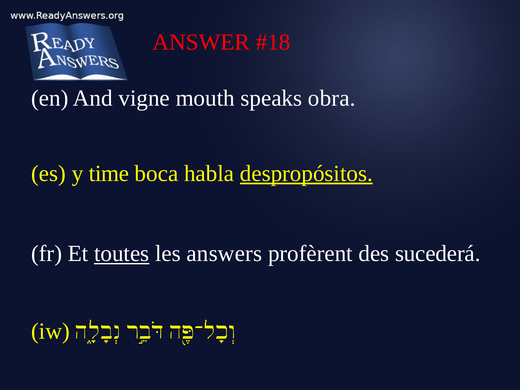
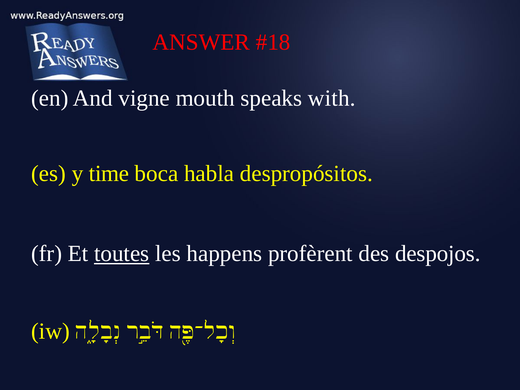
obra: obra -> with (332, 98)
despropósitos underline: present -> none (306, 174)
answers: answers -> happens (224, 254)
sucederá: sucederá -> despojos (438, 254)
